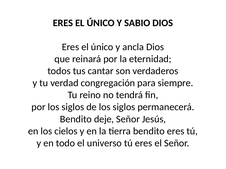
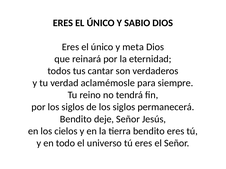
ancla: ancla -> meta (133, 47)
congregación: congregación -> aclamémosle (108, 83)
